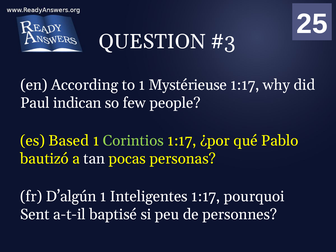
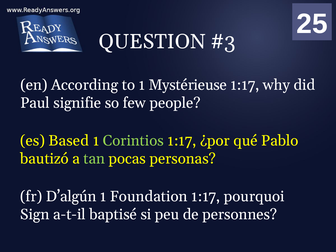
indican: indican -> signifie (77, 103)
tan colour: white -> light green (94, 159)
Inteligentes: Inteligentes -> Foundation (149, 196)
Sent: Sent -> Sign (35, 214)
